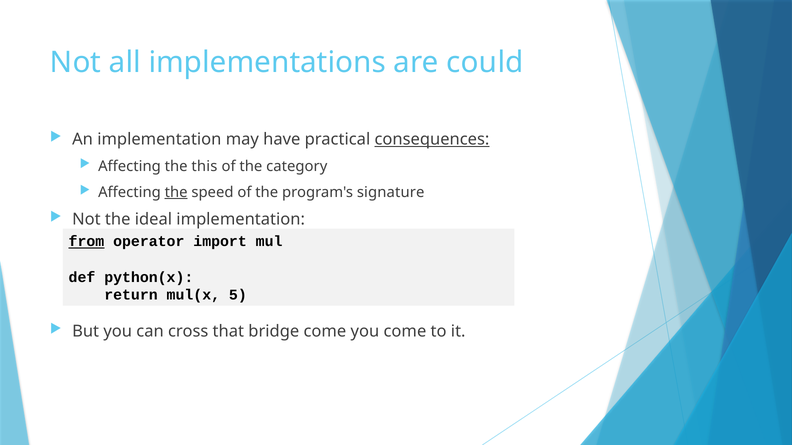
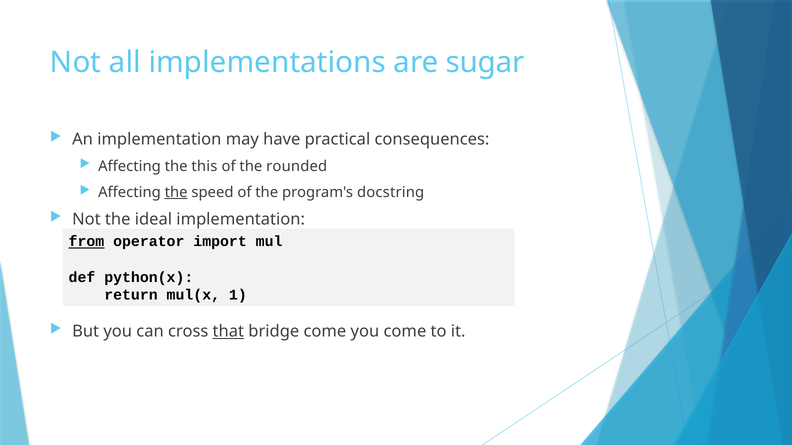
could: could -> sugar (485, 62)
consequences underline: present -> none (432, 139)
category: category -> rounded (297, 166)
signature: signature -> docstring (391, 192)
5: 5 -> 1 (238, 295)
that underline: none -> present (228, 332)
